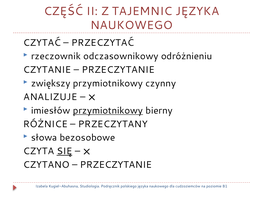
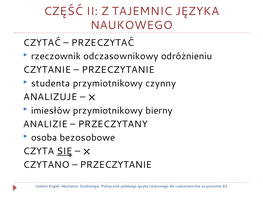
zwiększy: zwiększy -> studenta (51, 83)
przymiotnikowy underline: present -> none (108, 111)
RÓŻNICE: RÓŻNICE -> ANALIZIE (45, 124)
słowa: słowa -> osoba (44, 138)
